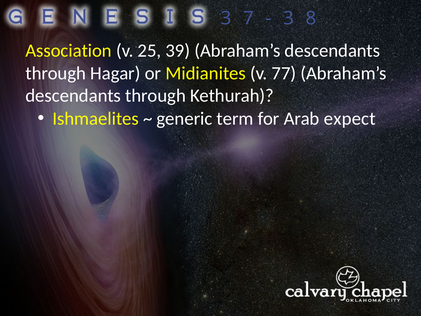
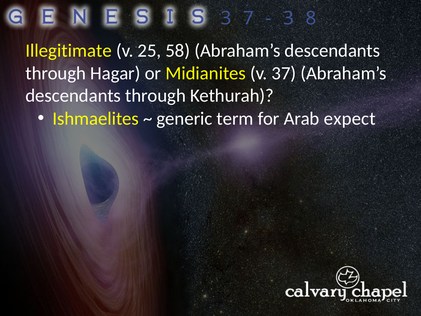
Association: Association -> Illegitimate (69, 51)
39: 39 -> 58 (178, 51)
77: 77 -> 37 (284, 73)
